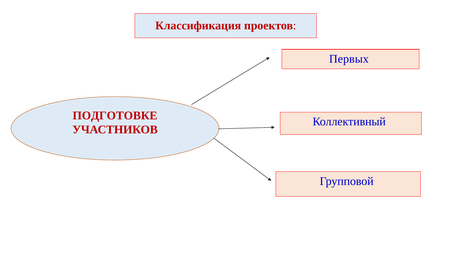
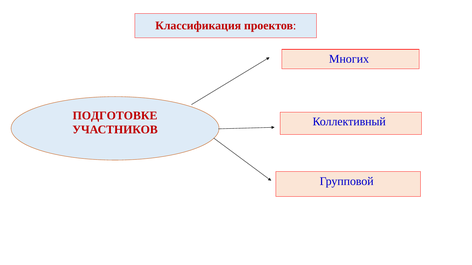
Первых: Первых -> Многих (349, 59)
